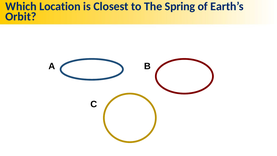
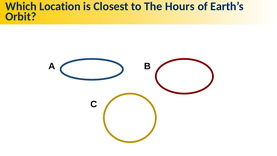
Spring: Spring -> Hours (180, 6)
